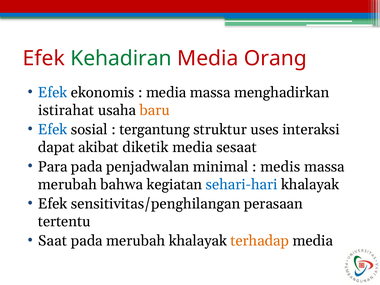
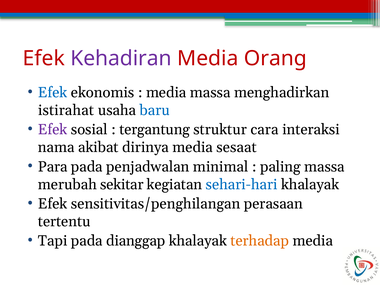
Kehadiran colour: green -> purple (121, 58)
baru colour: orange -> blue (155, 110)
Efek colour: blue -> purple (53, 130)
uses: uses -> cara (265, 130)
dapat: dapat -> nama (56, 147)
diketik: diketik -> dirinya (145, 147)
medis: medis -> paling (280, 167)
bahwa: bahwa -> sekitar (122, 184)
Saat: Saat -> Tapi (53, 241)
pada merubah: merubah -> dianggap (136, 241)
